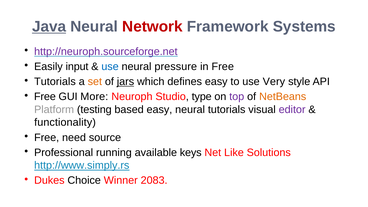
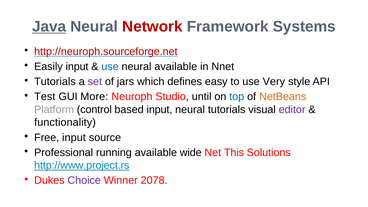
http://neuroph.sourceforge.net colour: purple -> red (106, 52)
neural pressure: pressure -> available (176, 67)
in Free: Free -> Nnet (223, 67)
set colour: orange -> purple (95, 82)
jars underline: present -> none (125, 82)
Free: Free -> Test (45, 97)
type: type -> until (202, 97)
top colour: purple -> blue (237, 97)
testing: testing -> control (94, 110)
based easy: easy -> input (159, 110)
Free need: need -> input (74, 137)
keys: keys -> wide (191, 153)
Like: Like -> This (234, 153)
http://www.simply.rs: http://www.simply.rs -> http://www.project.rs (82, 165)
Choice colour: black -> purple (84, 180)
2083: 2083 -> 2078 (154, 180)
